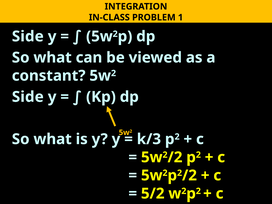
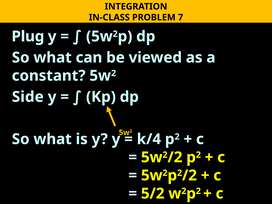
1: 1 -> 7 (181, 17)
Side: Side -> Plug (28, 36)
k/3: k/3 -> k/4 (149, 139)
